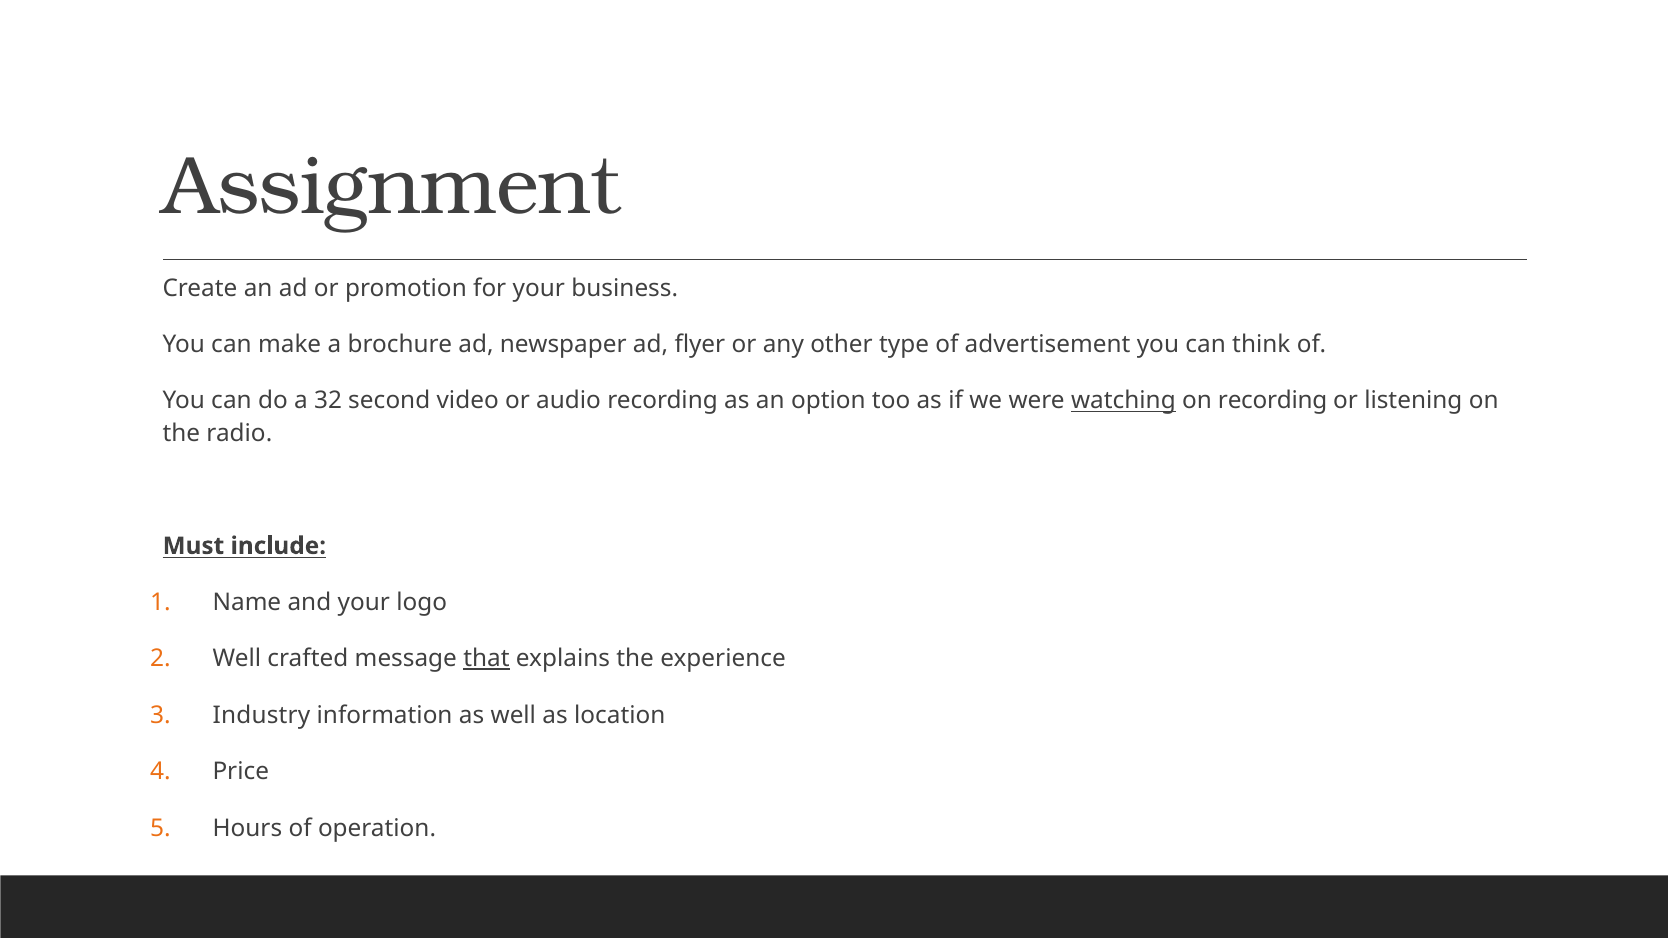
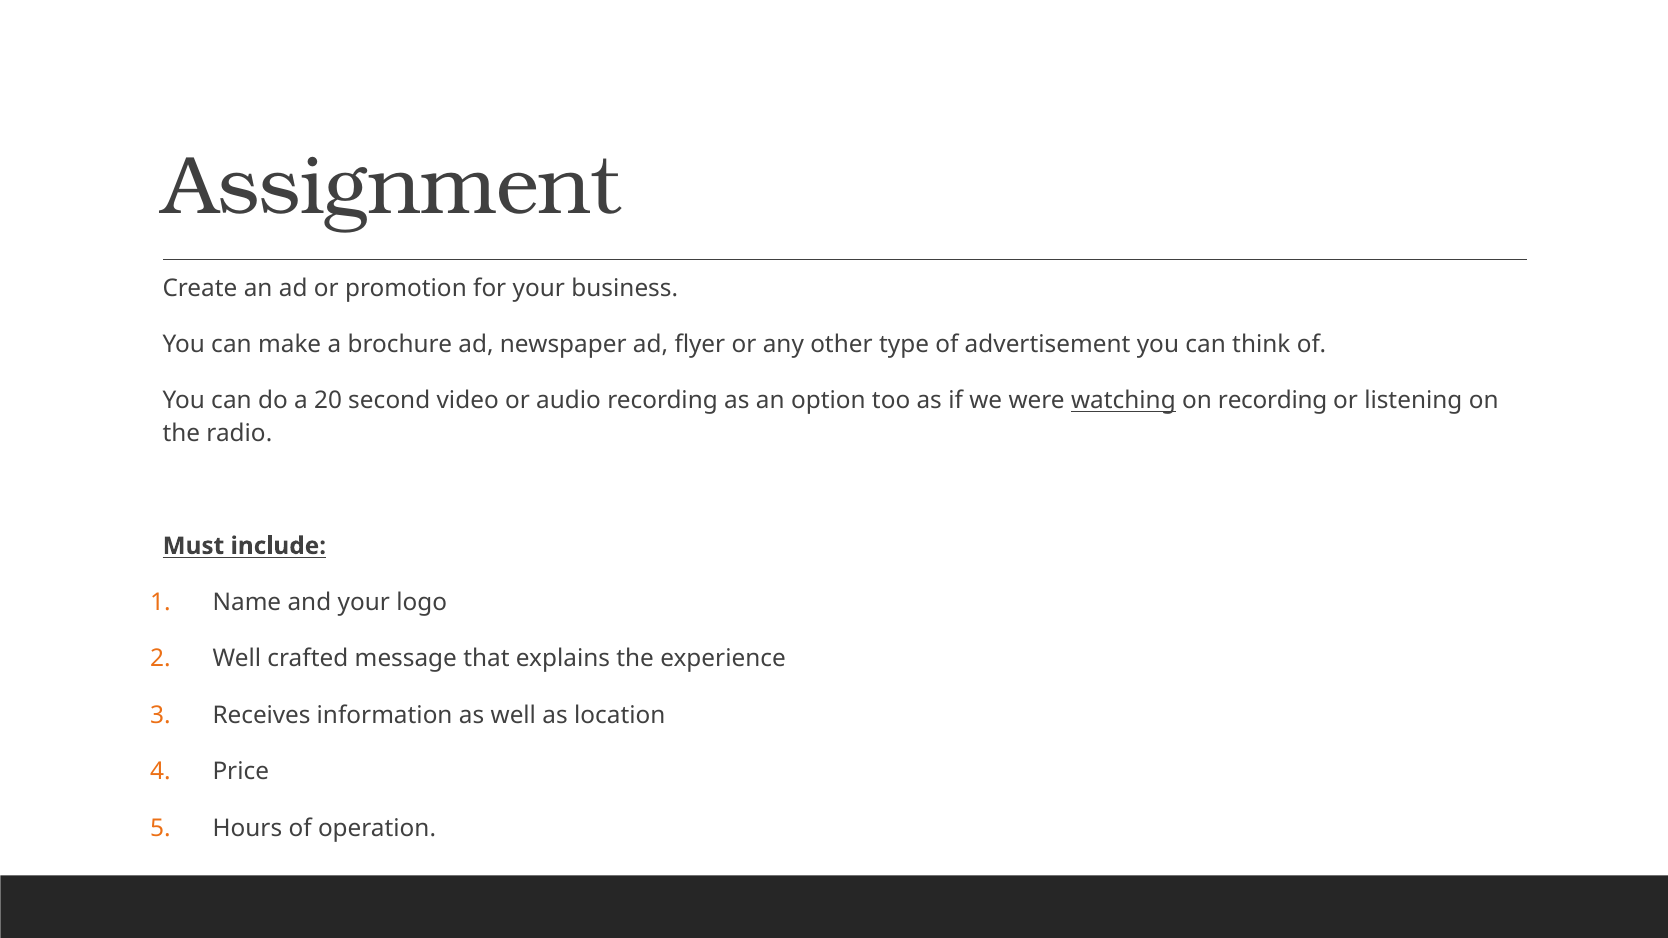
32: 32 -> 20 (328, 401)
that underline: present -> none (486, 659)
Industry: Industry -> Receives (262, 715)
